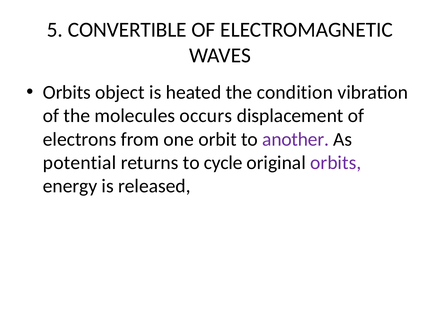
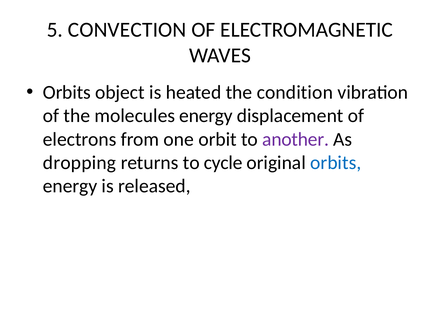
CONVERTIBLE: CONVERTIBLE -> CONVECTION (127, 30)
molecules occurs: occurs -> energy (206, 116)
potential: potential -> dropping (80, 163)
orbits colour: purple -> blue (336, 163)
